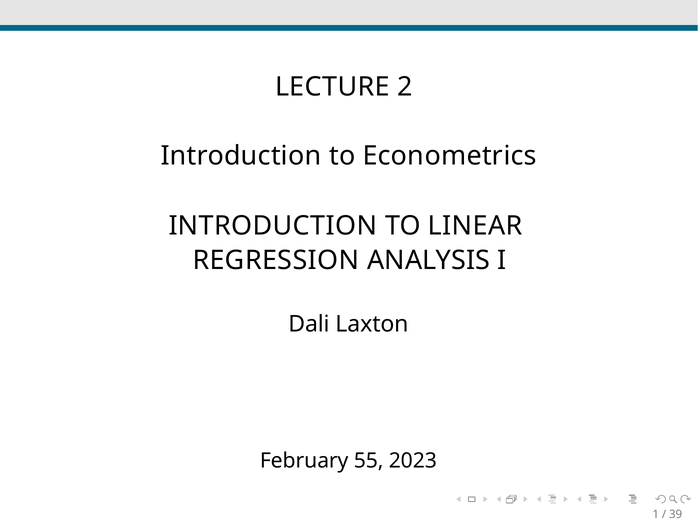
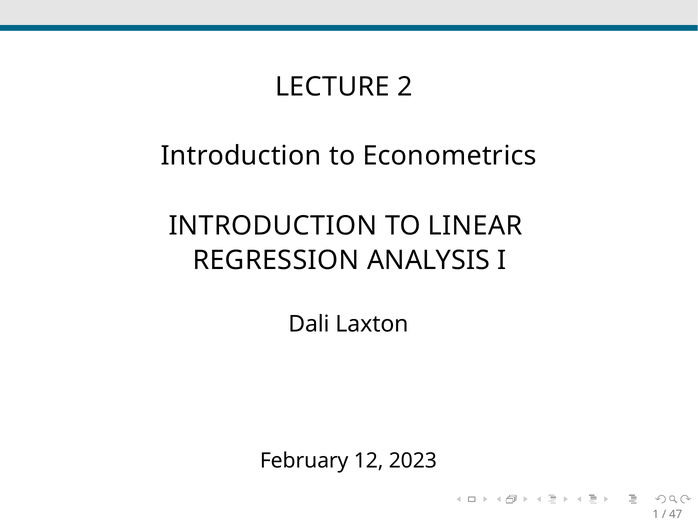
55: 55 -> 12 (369, 461)
39: 39 -> 47 (676, 514)
